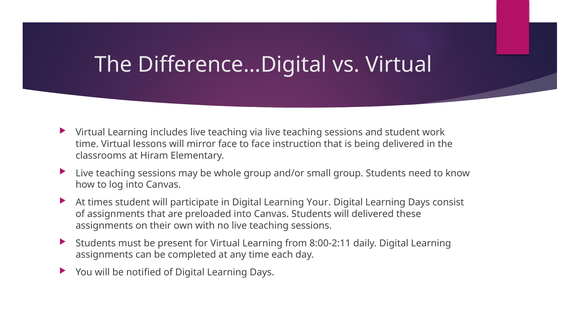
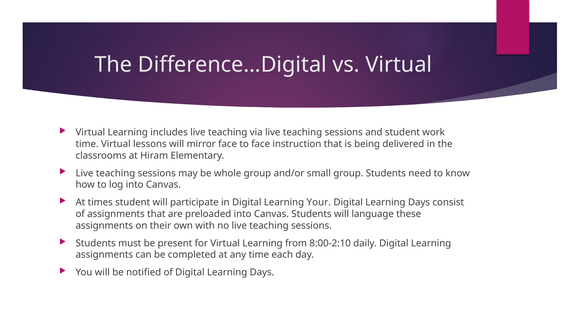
will delivered: delivered -> language (373, 214)
8:00-2:11: 8:00-2:11 -> 8:00-2:10 (330, 243)
